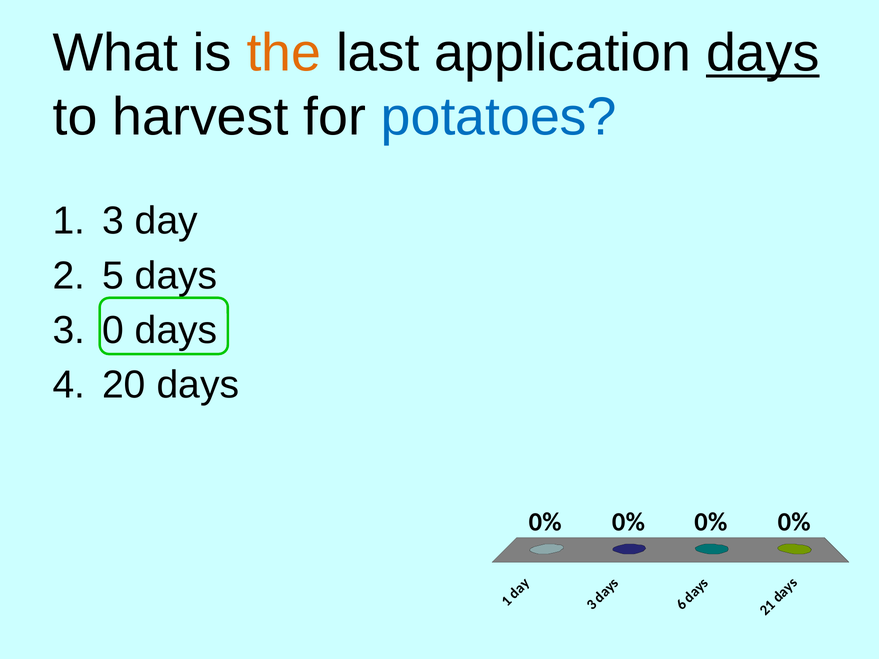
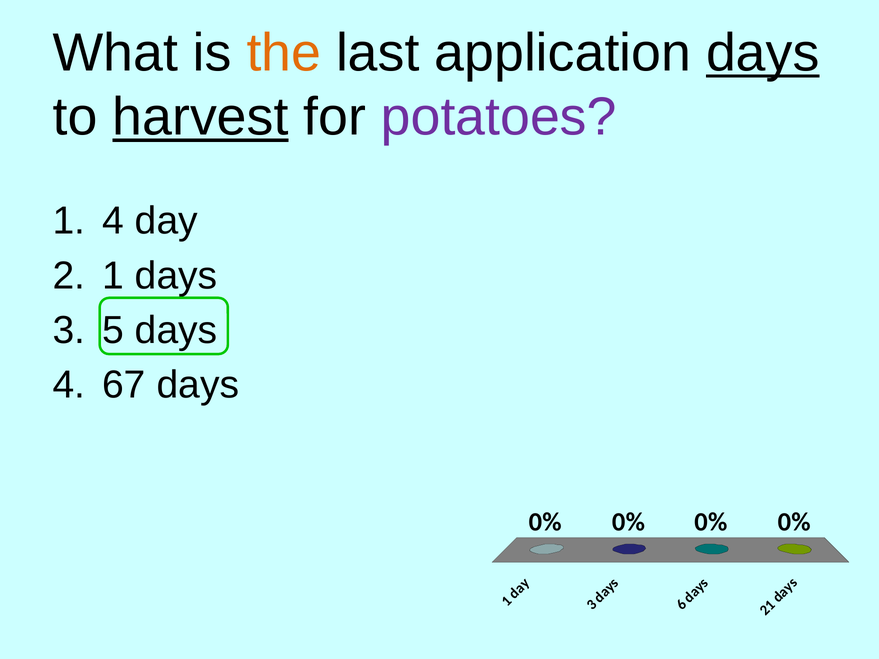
harvest underline: none -> present (200, 117)
potatoes colour: blue -> purple (499, 117)
1 3: 3 -> 4 (113, 221)
5: 5 -> 1 (113, 276)
0: 0 -> 5 (113, 330)
20: 20 -> 67 (124, 385)
